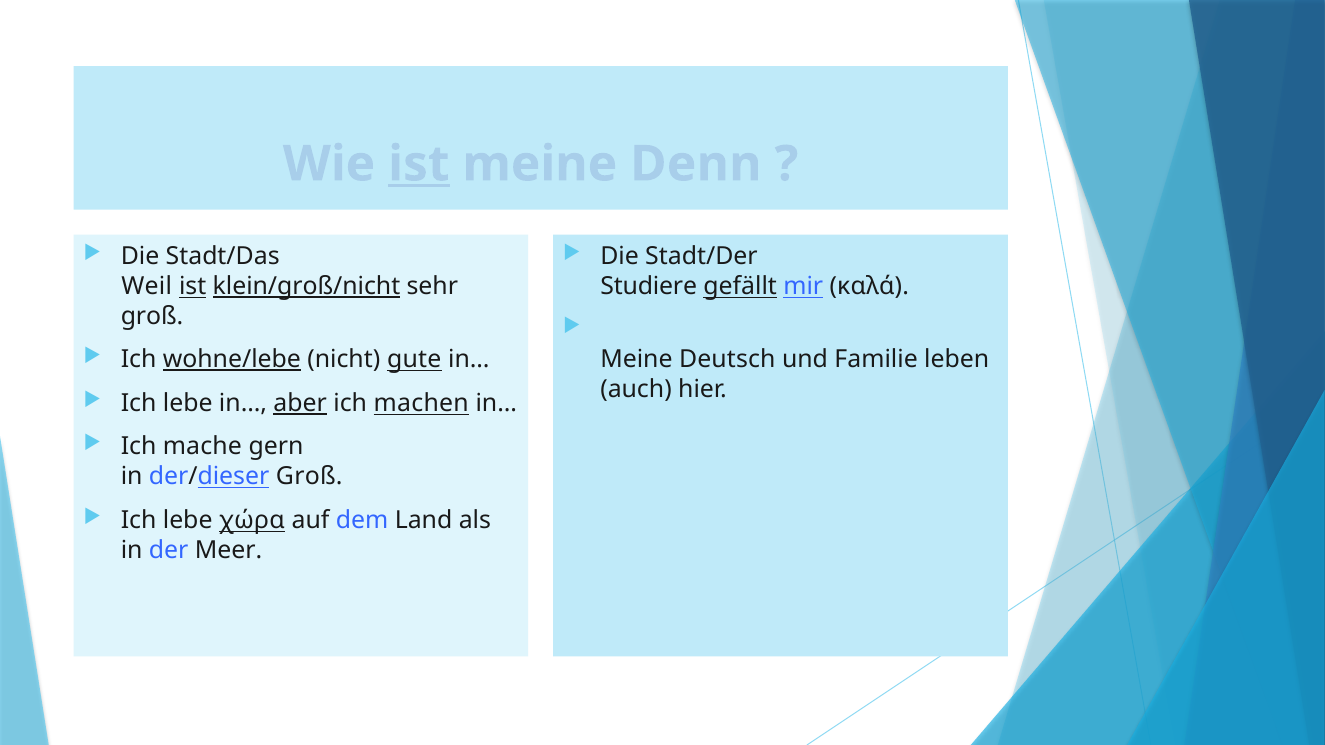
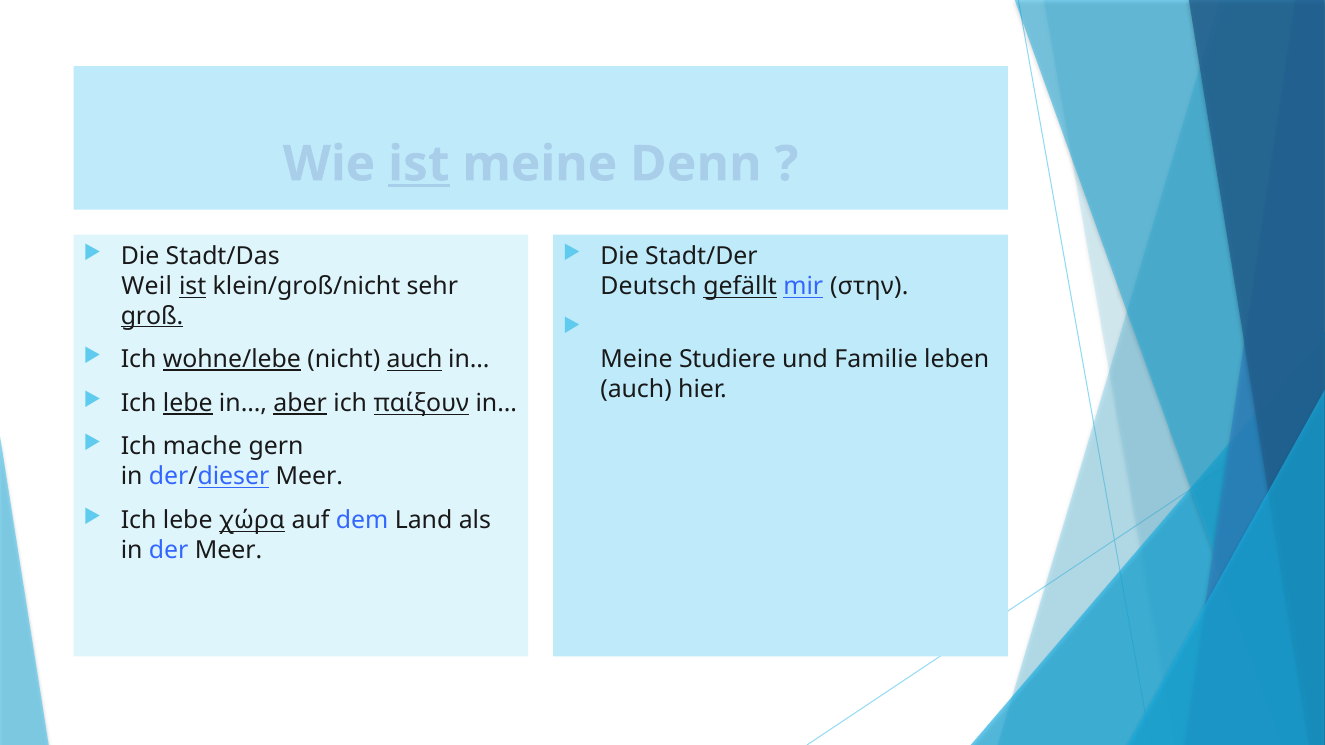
klein/groß/nicht underline: present -> none (306, 286)
Studiere: Studiere -> Deutsch (649, 286)
καλά: καλά -> στην (869, 286)
groß underline: none -> present (152, 316)
nicht gute: gute -> auch (414, 360)
Deutsch: Deutsch -> Studiere (727, 360)
lebe underline: none -> present (188, 403)
machen: machen -> παίξουν (421, 403)
der/dieser Groß: Groß -> Meer (309, 477)
